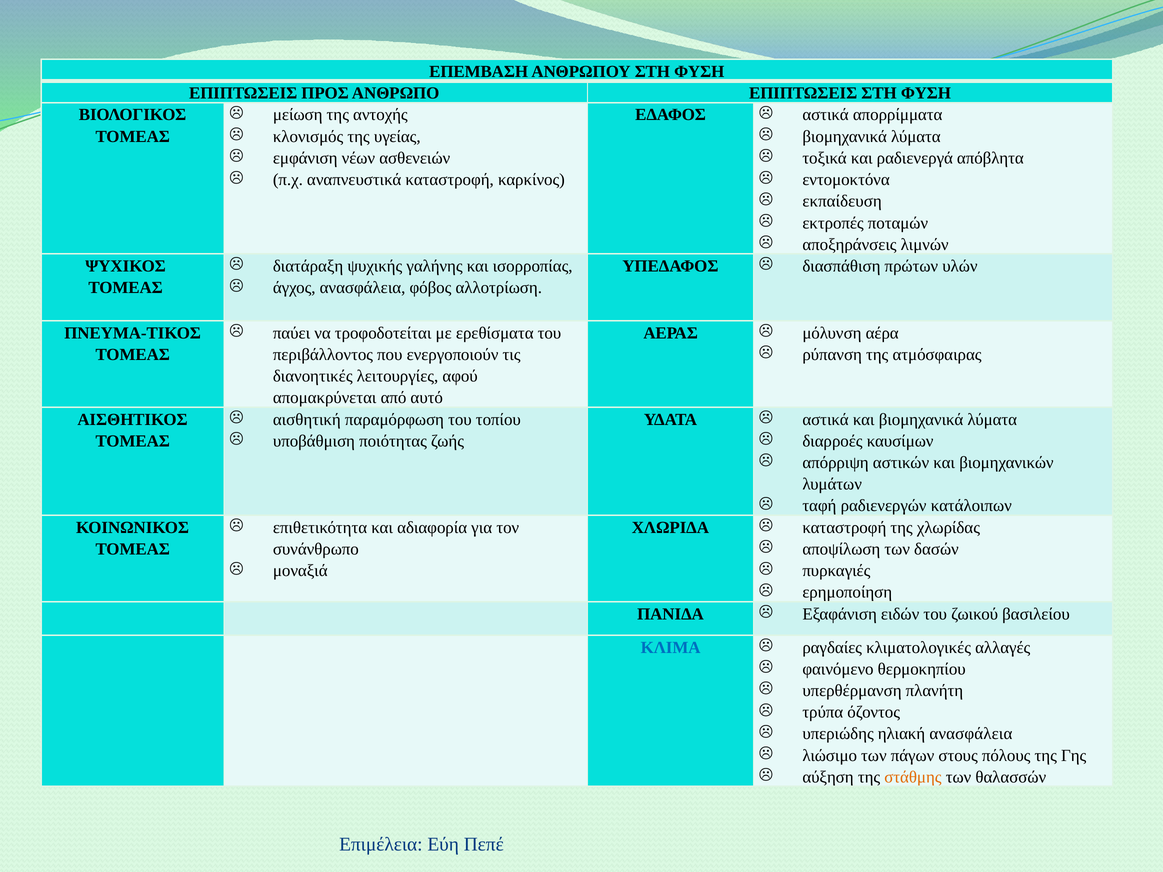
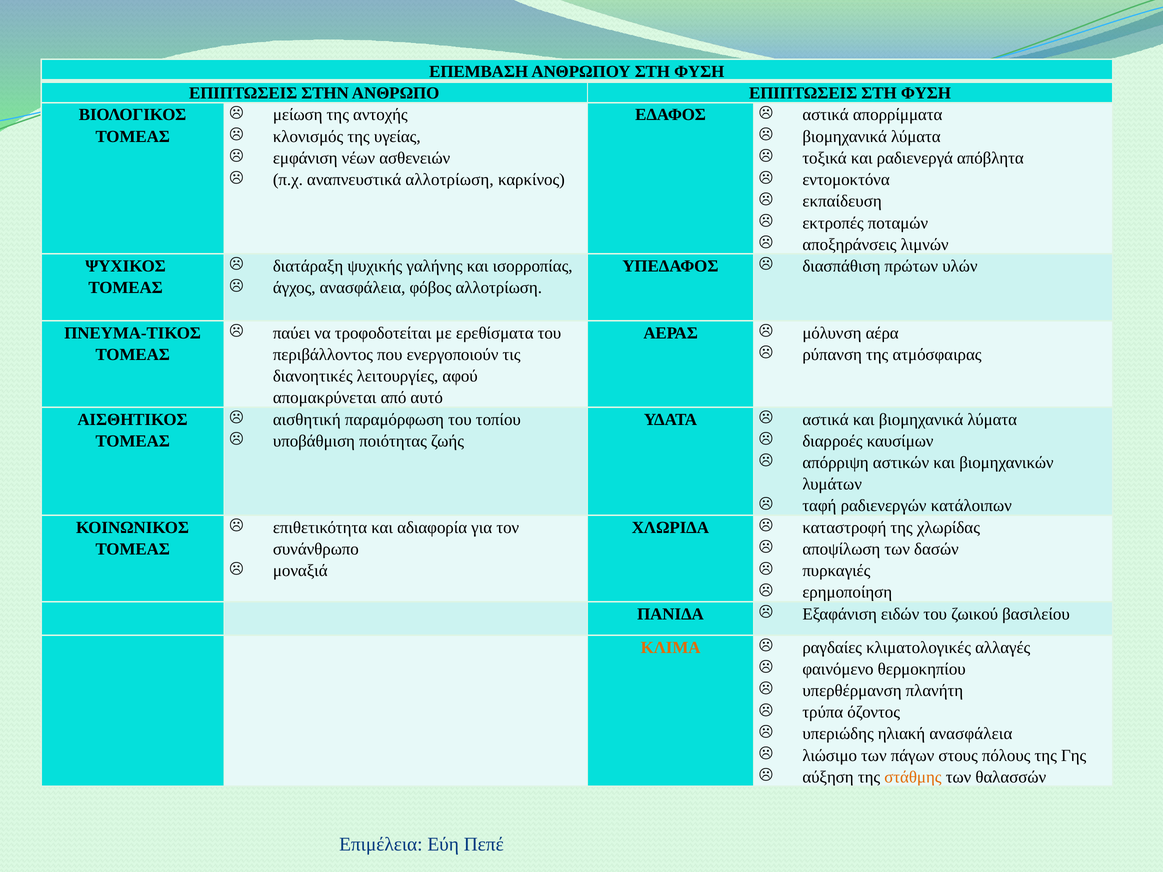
ΠΡΟΣ: ΠΡΟΣ -> ΣΤΗΝ (325, 93)
αναπνευστικά καταστροφή: καταστροφή -> αλλοτρίωση (450, 180)
ΚΛΙΜΑ colour: blue -> orange (671, 648)
